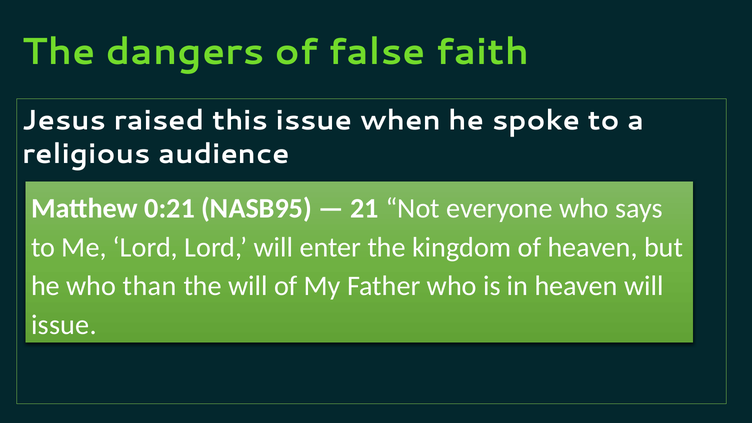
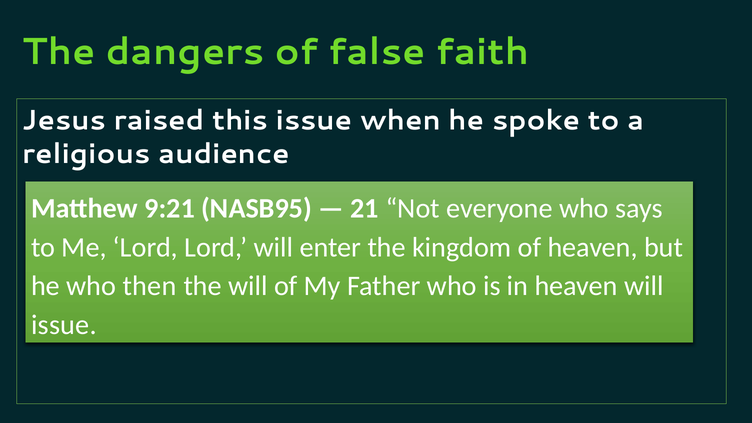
0:21: 0:21 -> 9:21 (170, 208)
than: than -> then (150, 286)
